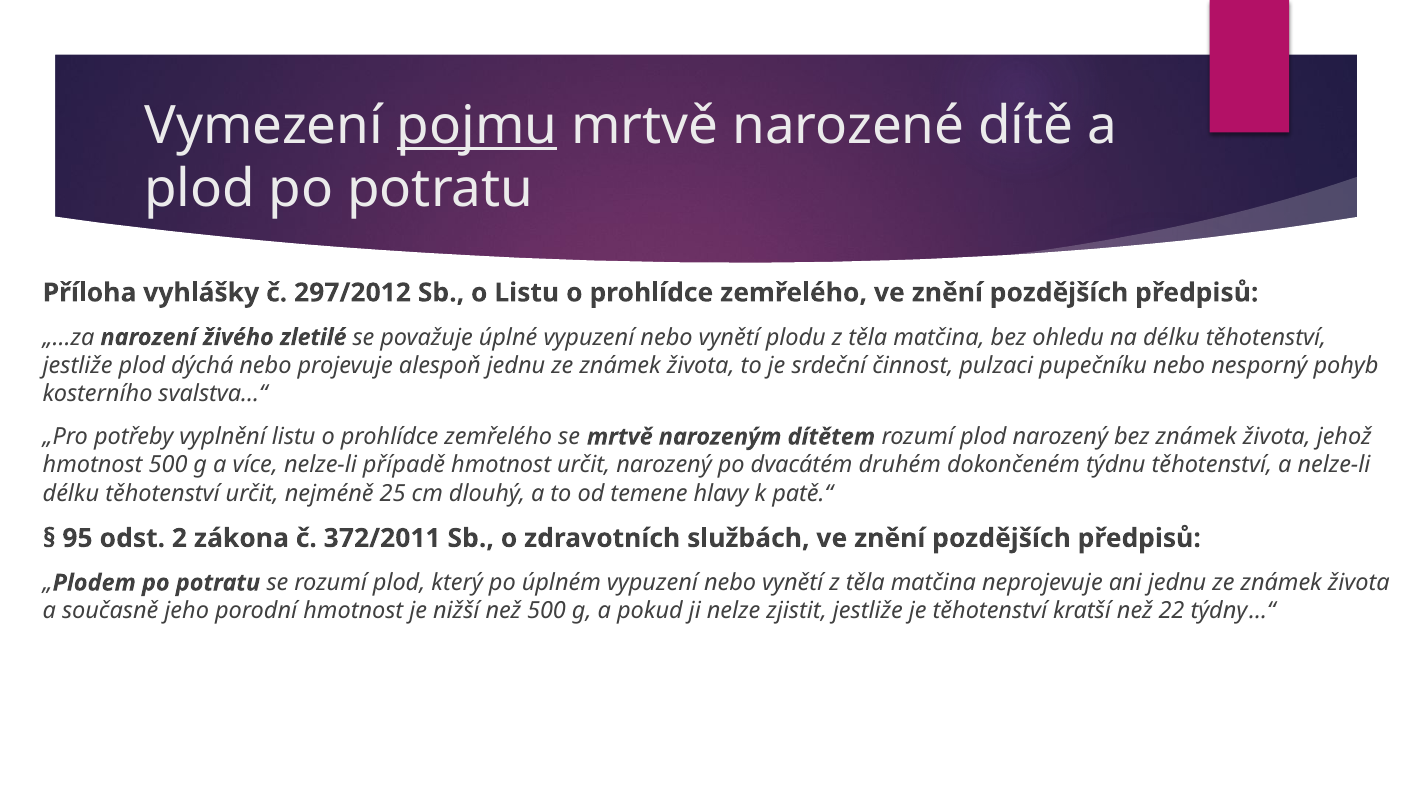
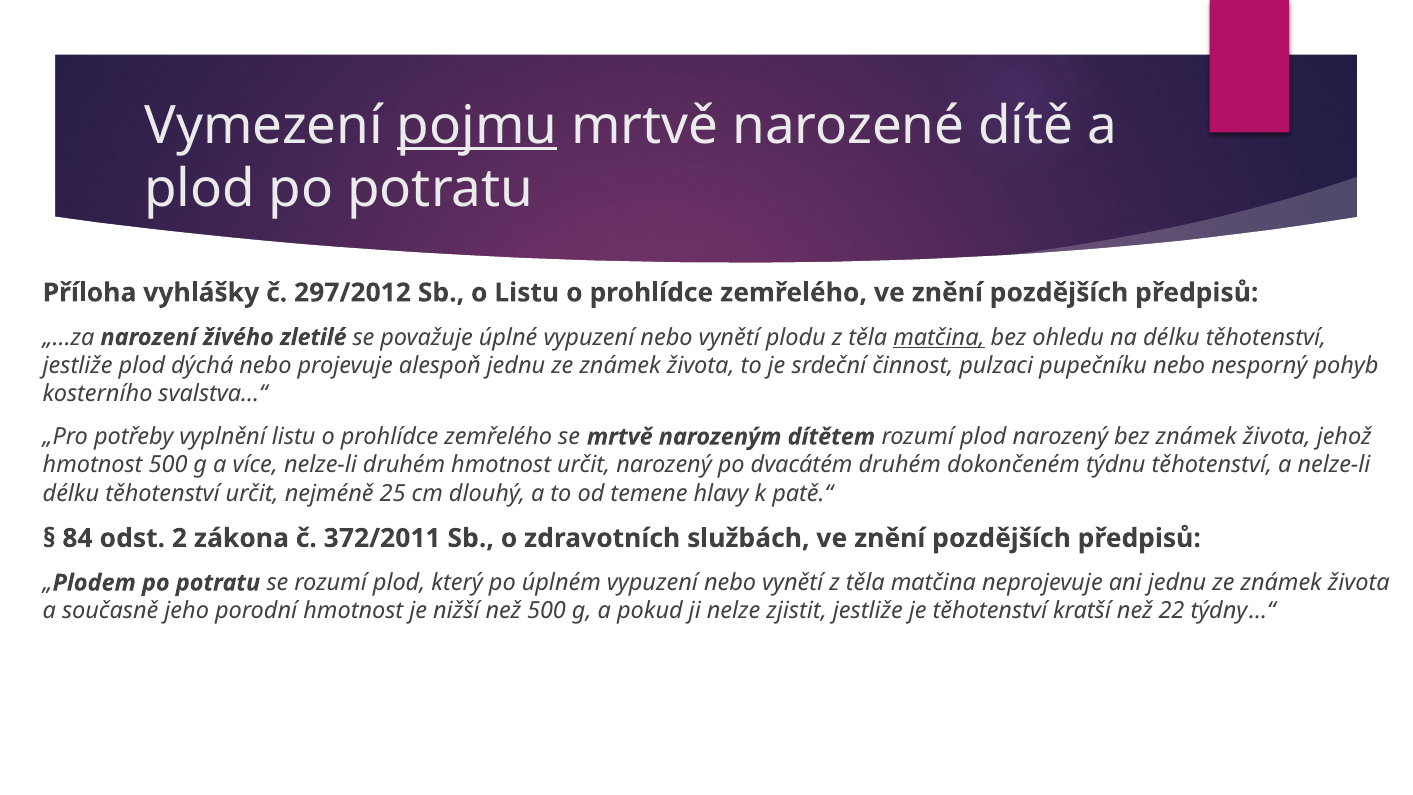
matčina underline: none -> present (939, 337)
nelze-li případě: případě -> druhém (404, 465)
95: 95 -> 84 (77, 538)
